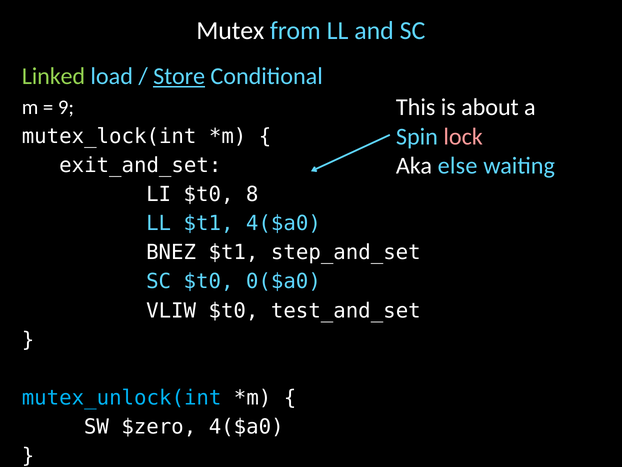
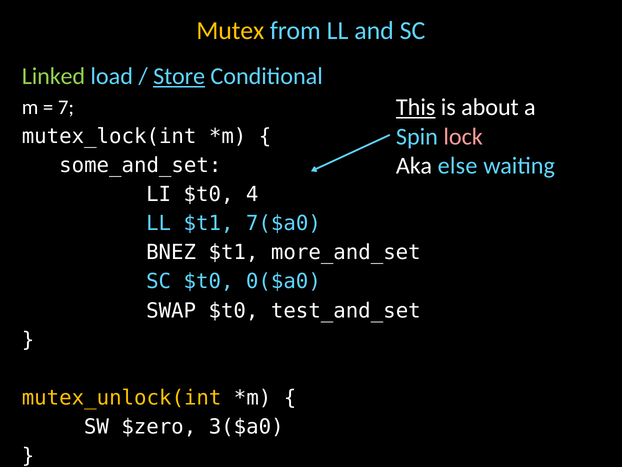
Mutex colour: white -> yellow (230, 31)
This underline: none -> present (416, 107)
9: 9 -> 7 (66, 107)
exit_and_set: exit_and_set -> some_and_set (140, 165)
8: 8 -> 4 (252, 194)
$t1 4($a0: 4($a0 -> 7($a0 (283, 223)
step_and_set: step_and_set -> more_and_set (346, 252)
VLIW: VLIW -> SWAP (171, 310)
mutex_unlock(int colour: light blue -> yellow (122, 397)
$zero 4($a0: 4($a0 -> 3($a0 (246, 426)
